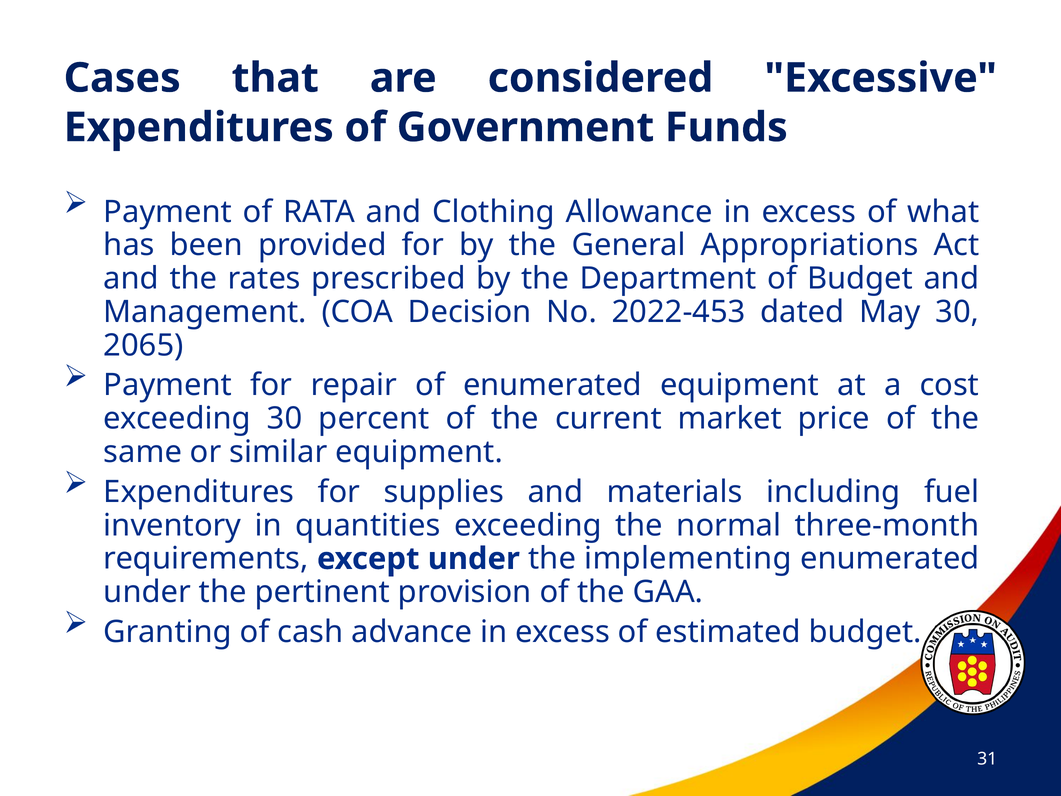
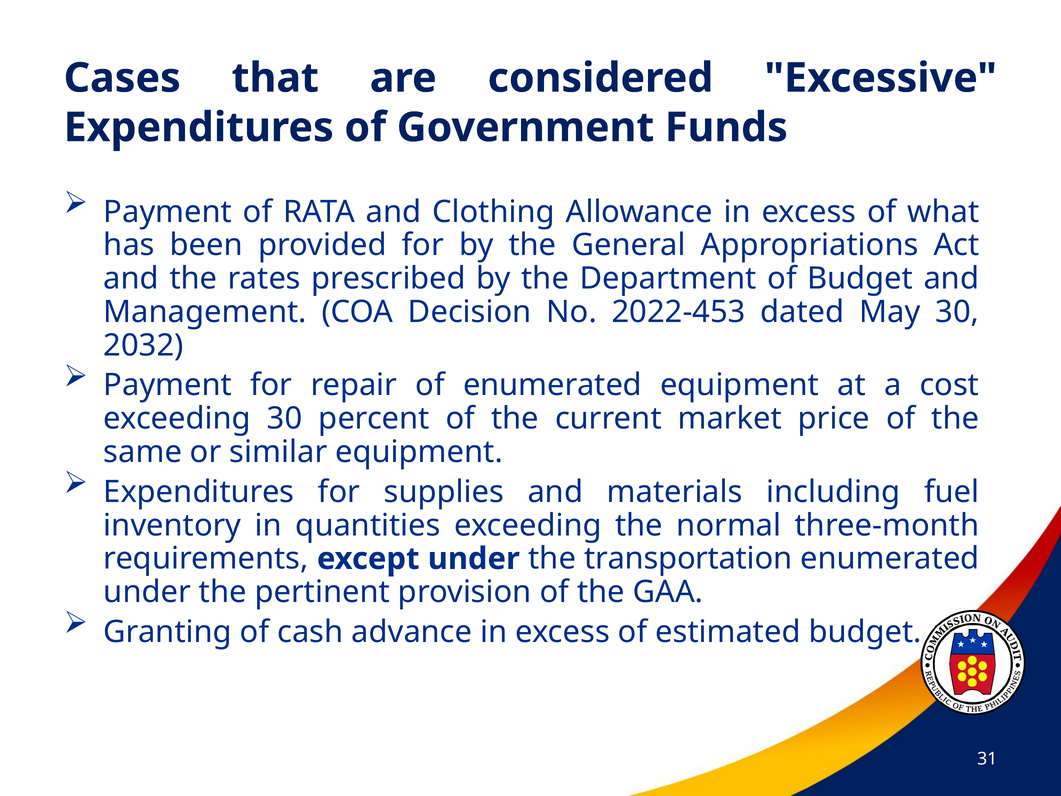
2065: 2065 -> 2032 (143, 345)
implementing: implementing -> transportation (688, 559)
